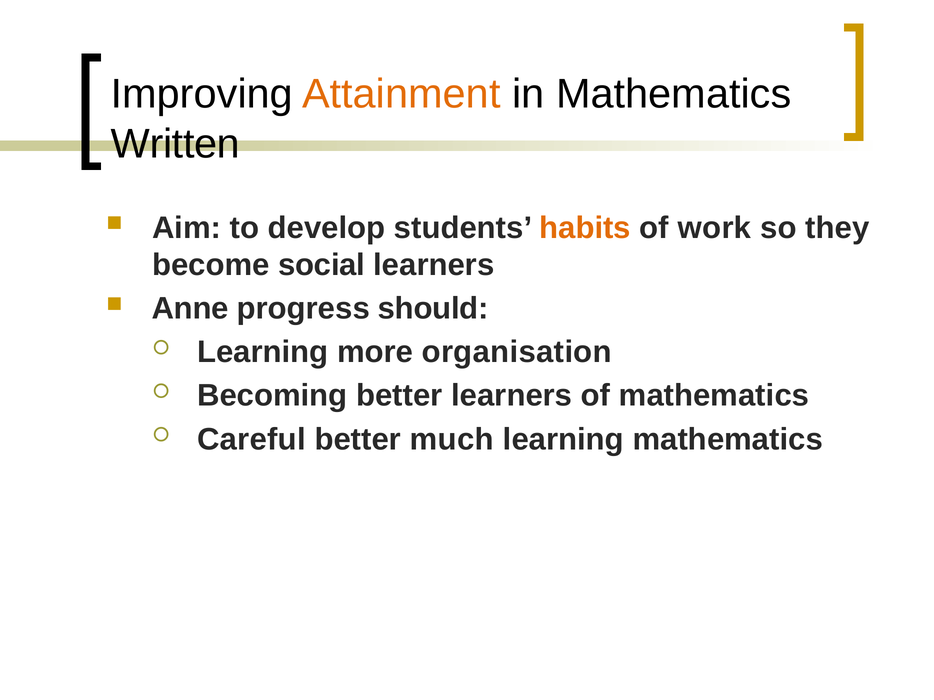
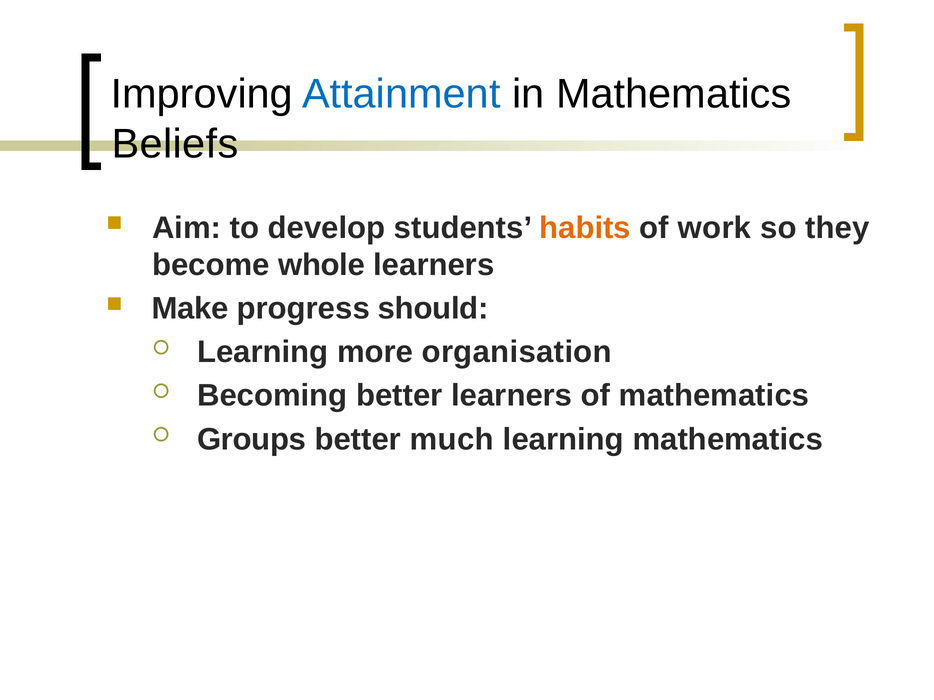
Attainment colour: orange -> blue (401, 94)
Written: Written -> Beliefs (175, 144)
social: social -> whole (322, 265)
Anne: Anne -> Make (190, 309)
Careful: Careful -> Groups (252, 440)
